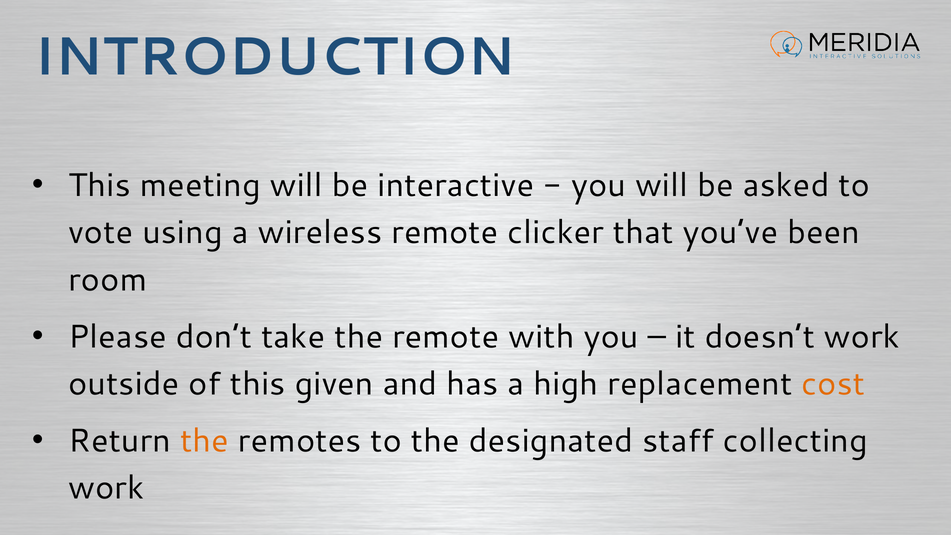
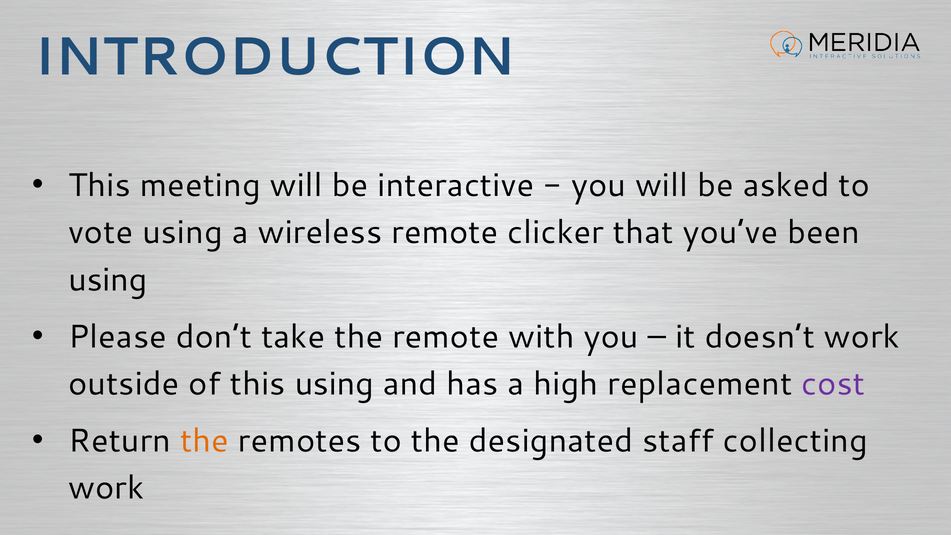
room: room -> using (108, 280)
this given: given -> using (334, 384)
cost colour: orange -> purple (833, 384)
